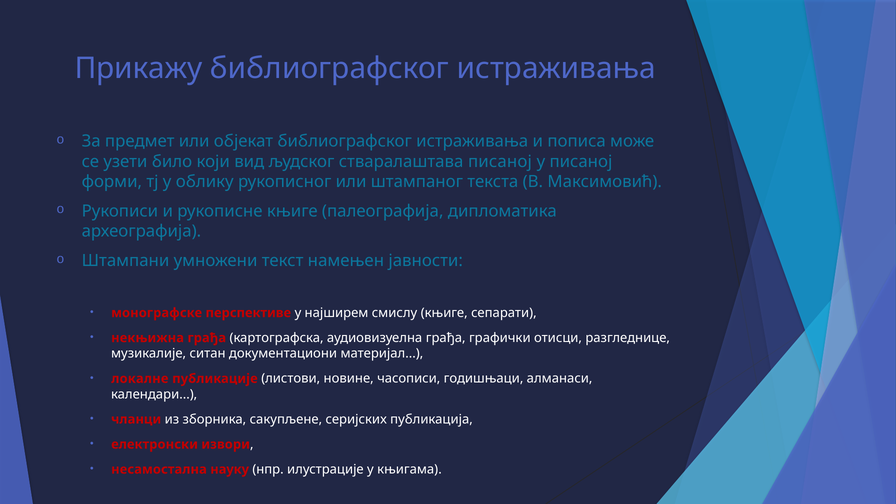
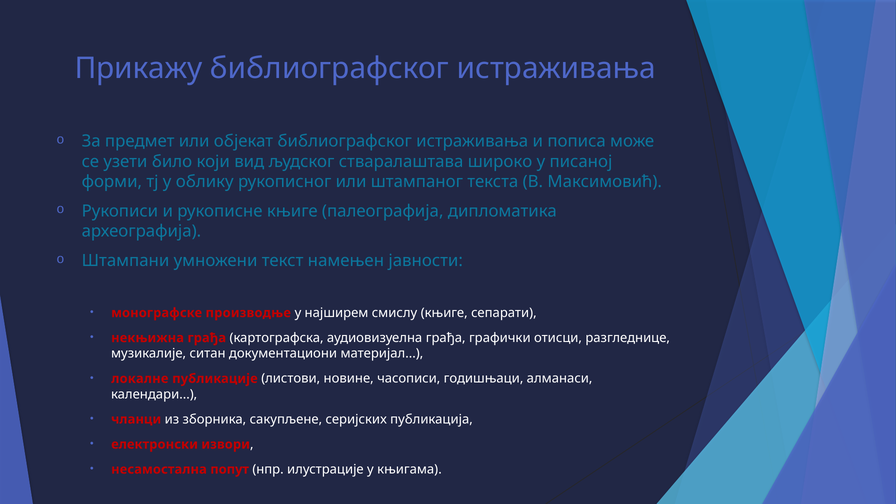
стваралаштава писаној: писаној -> широко (500, 162)
перспективе: перспективе -> производње (248, 313)
науку: науку -> попут (230, 469)
